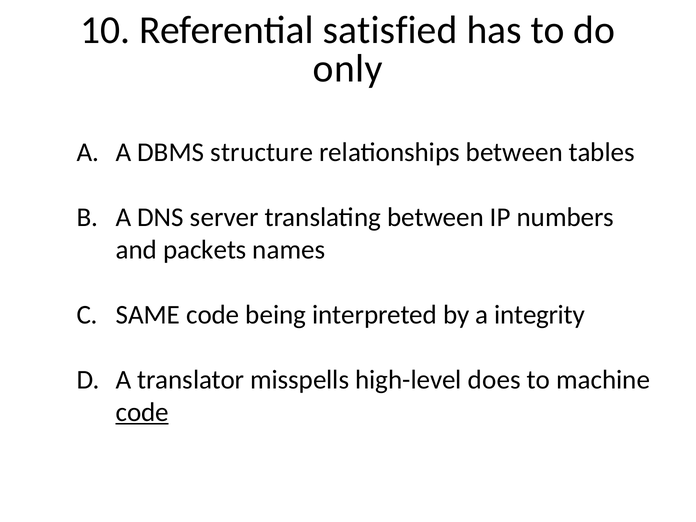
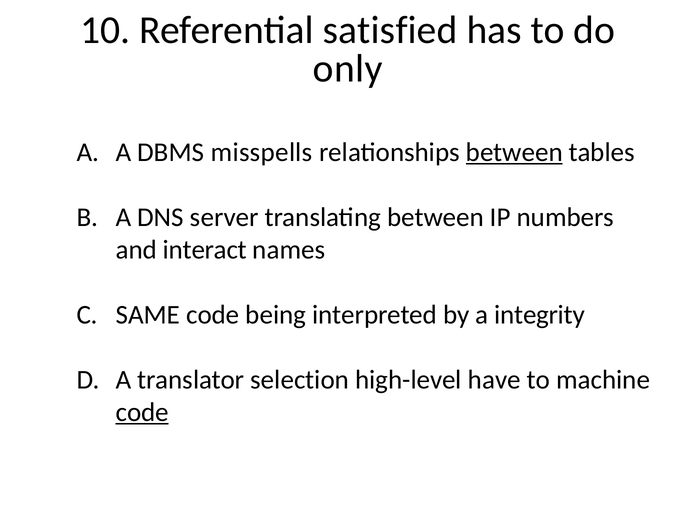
structure: structure -> misspells (262, 152)
between underline: none -> present (514, 152)
packets: packets -> interact (205, 250)
misspells: misspells -> selection (300, 380)
does: does -> have (494, 380)
